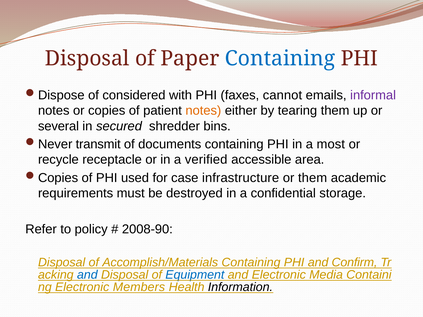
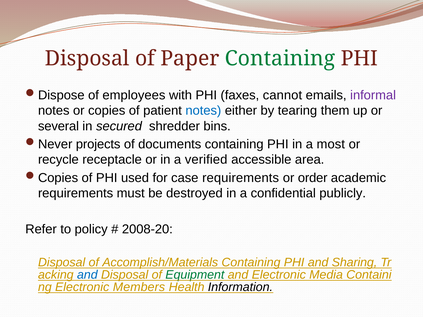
Containing colour: blue -> green (280, 58)
considered: considered -> employees (134, 95)
notes colour: orange -> blue (203, 111)
transmit: transmit -> projects (98, 144)
case infrastructure: infrastructure -> requirements (241, 178)
or them: them -> order (313, 178)
storage: storage -> publicly (343, 193)
2008-90: 2008-90 -> 2008-20 (147, 230)
Confirm: Confirm -> Sharing (355, 263)
Equipment colour: blue -> green (195, 275)
